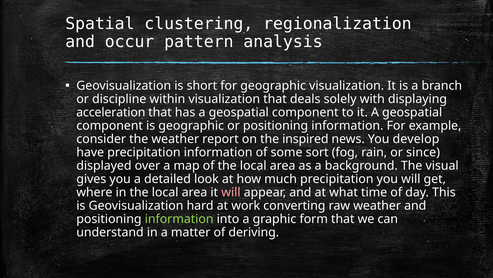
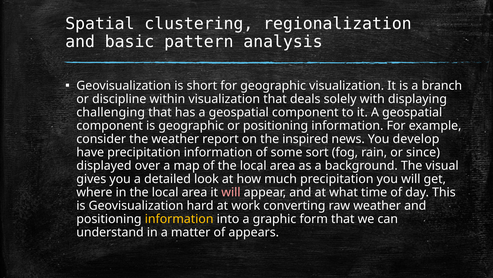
occur: occur -> basic (130, 42)
acceleration: acceleration -> challenging (111, 112)
information colour: light green -> yellow (179, 219)
deriving: deriving -> appears (254, 232)
